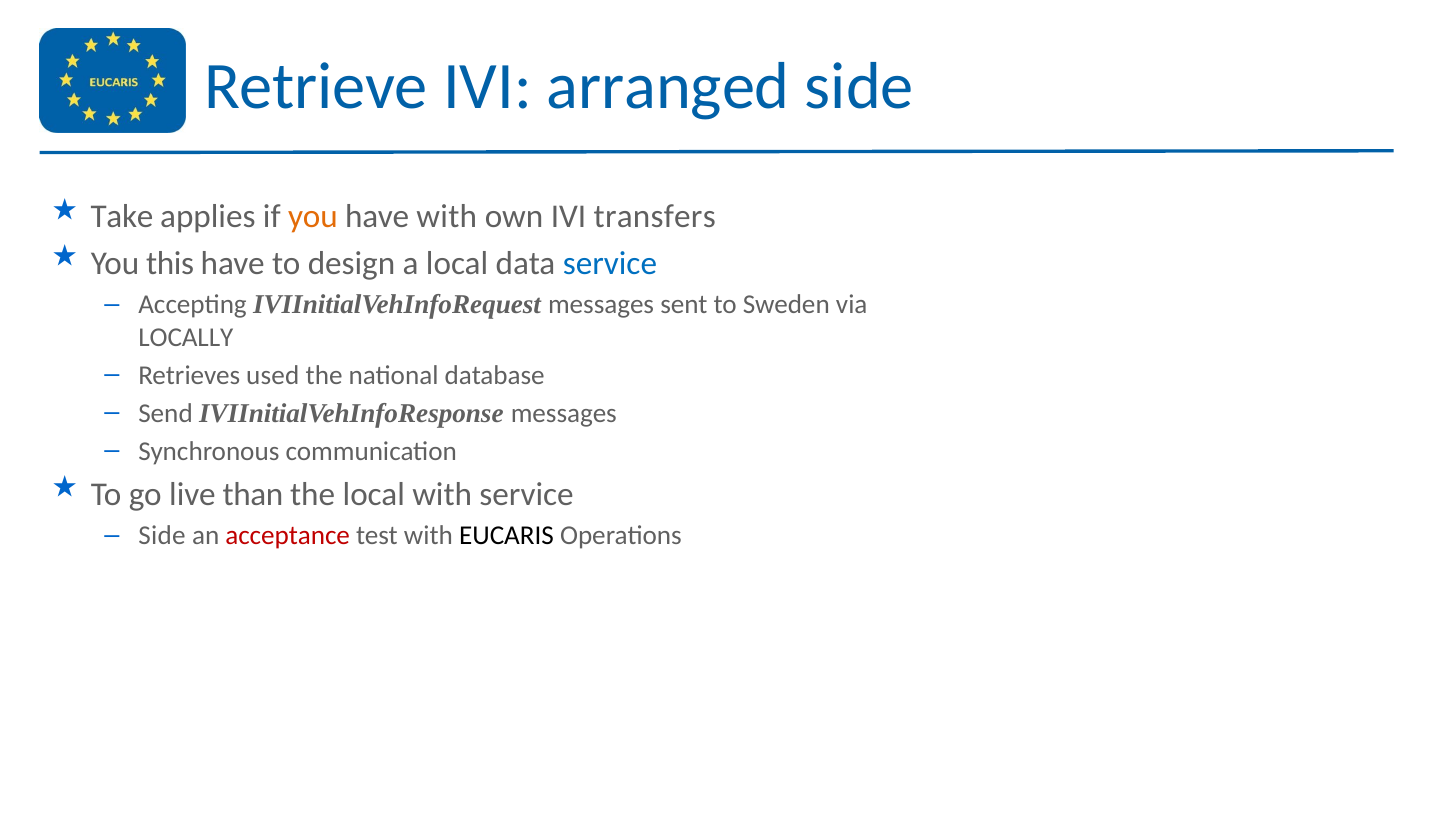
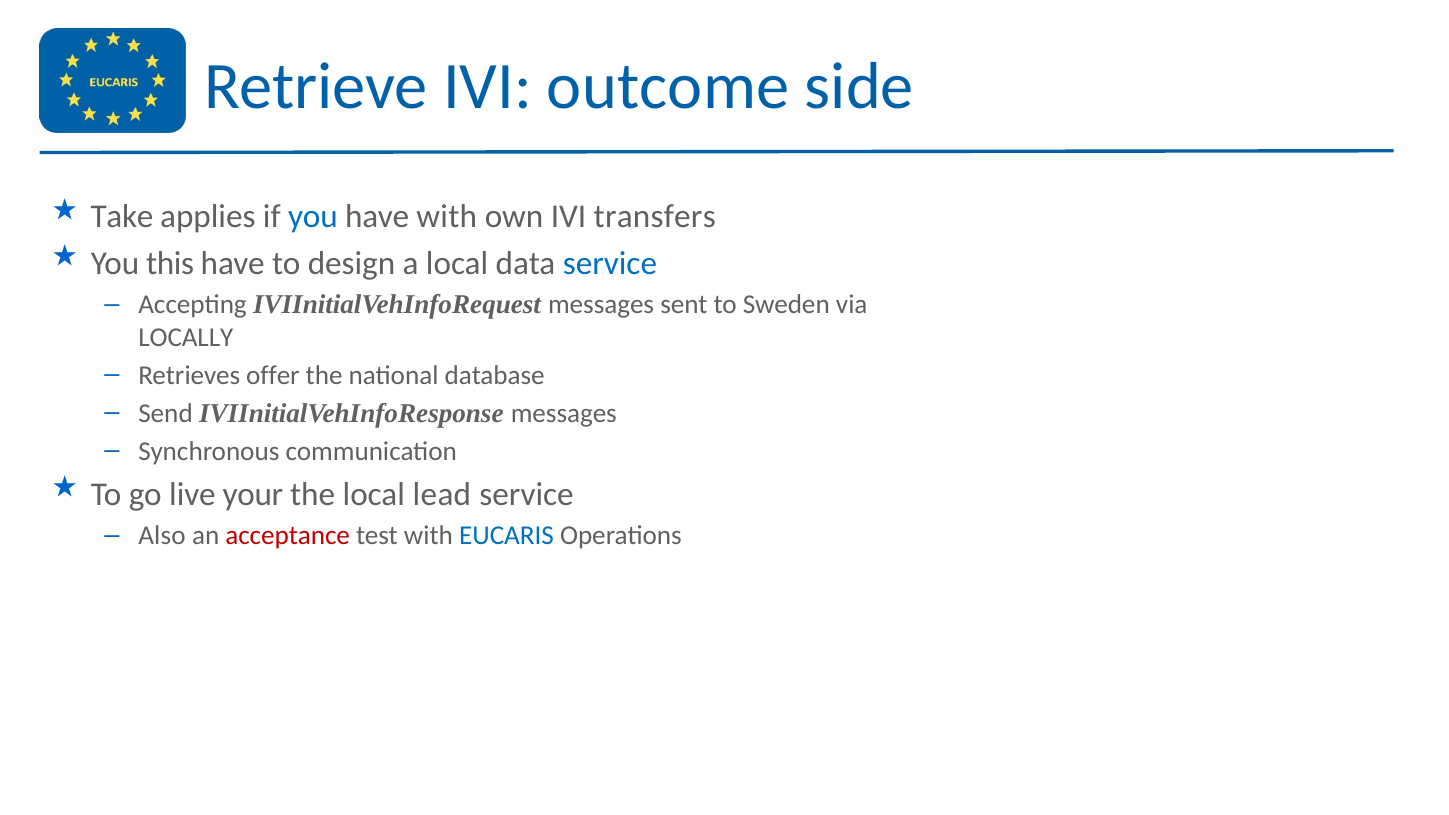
arranged: arranged -> outcome (668, 87)
you colour: orange -> blue (313, 217)
used: used -> offer (273, 375)
than: than -> your (253, 495)
local with: with -> lead (442, 495)
Side: Side -> Also (162, 536)
EUCARIS colour: black -> blue (507, 536)
